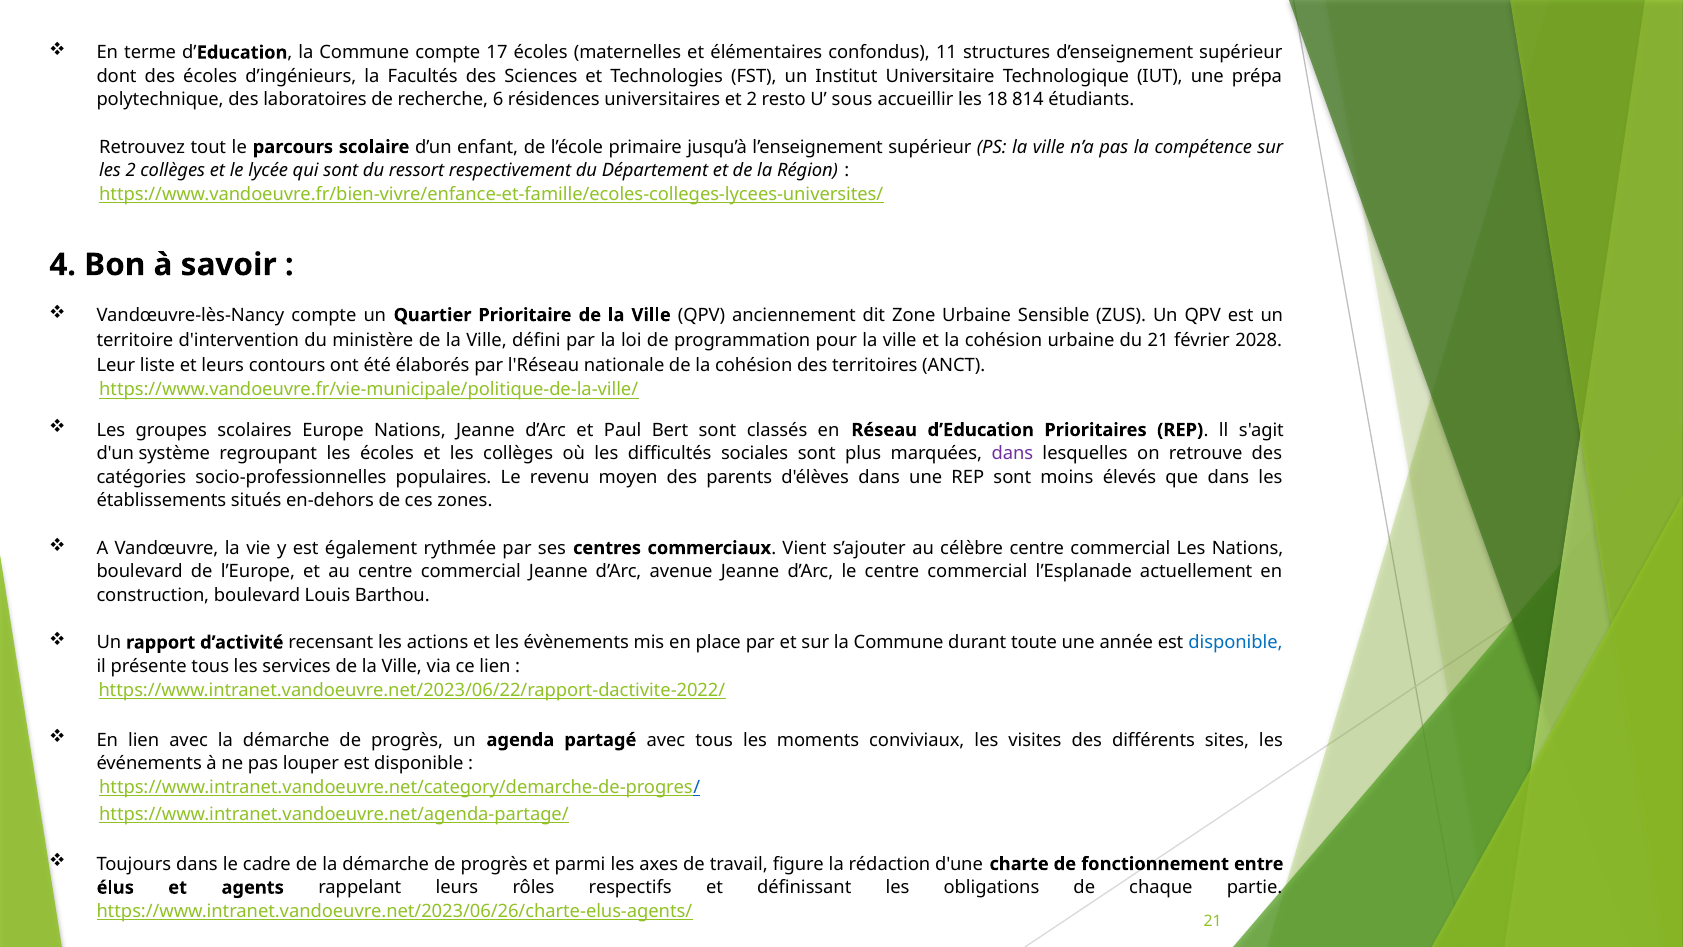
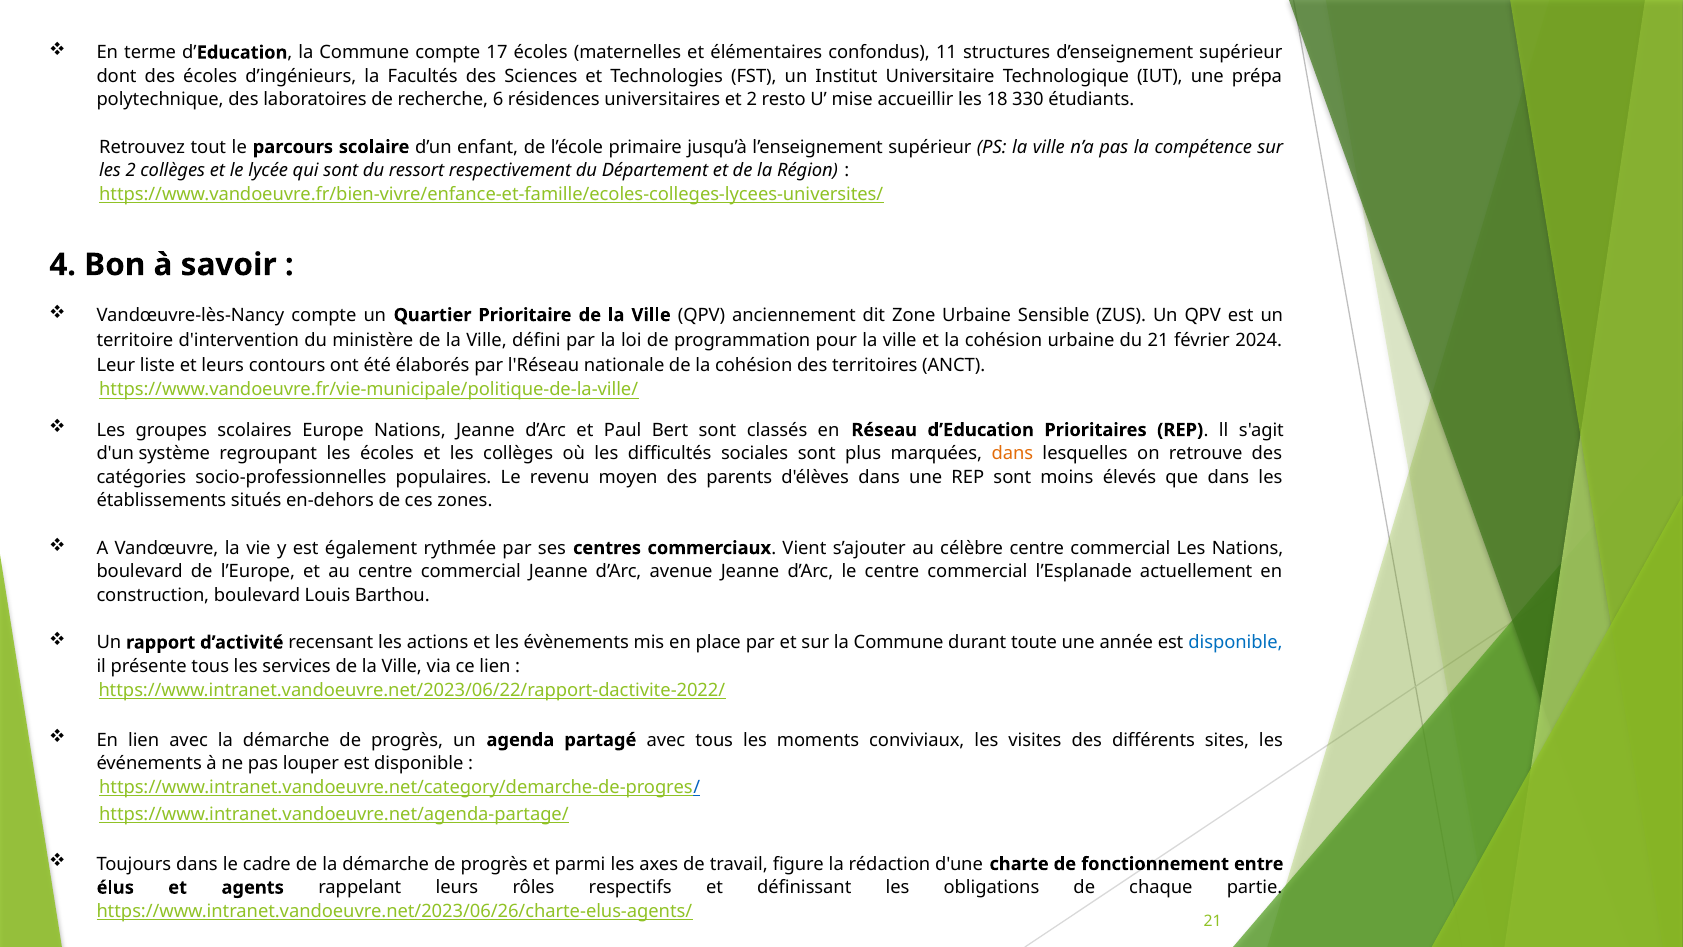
sous: sous -> mise (852, 100)
814: 814 -> 330 (1028, 100)
2028: 2028 -> 2024 (1259, 340)
dans colour: purple -> orange (1012, 453)
